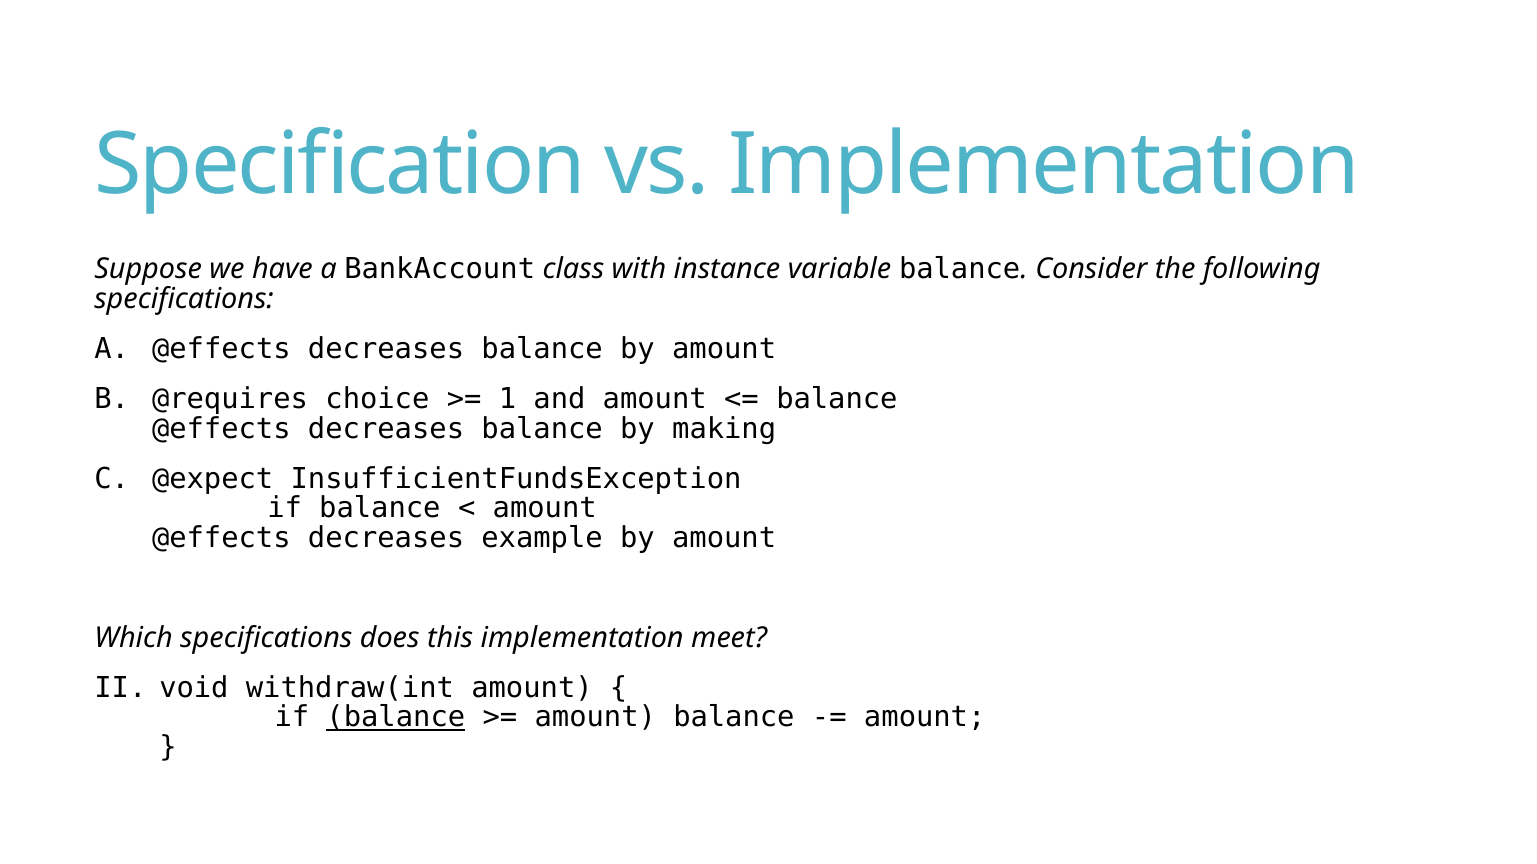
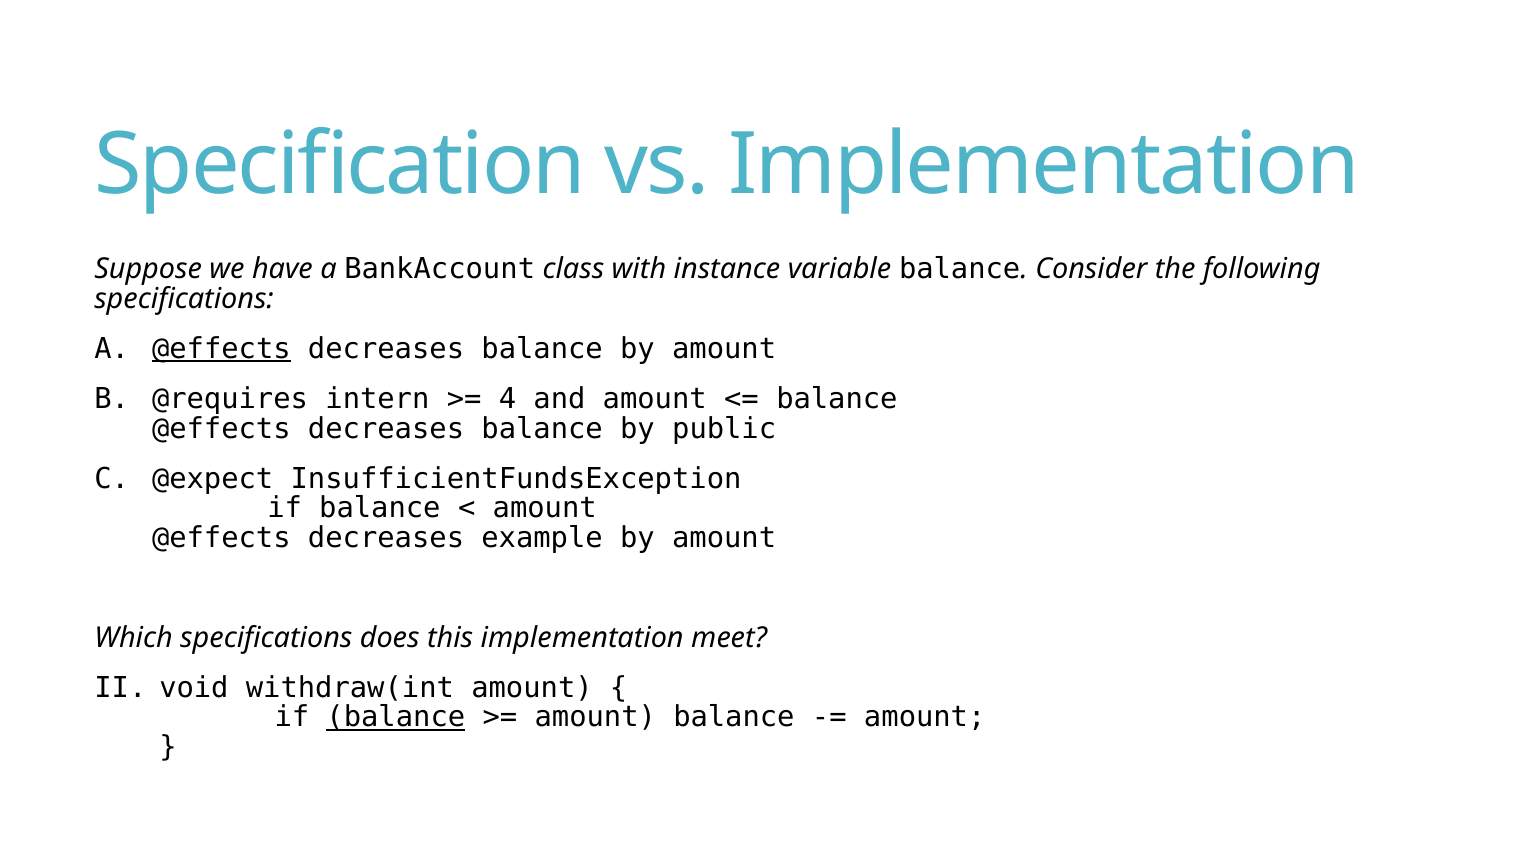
@effects underline: none -> present (221, 349)
choice: choice -> intern (377, 399)
1: 1 -> 4 (507, 399)
making: making -> public (724, 429)
